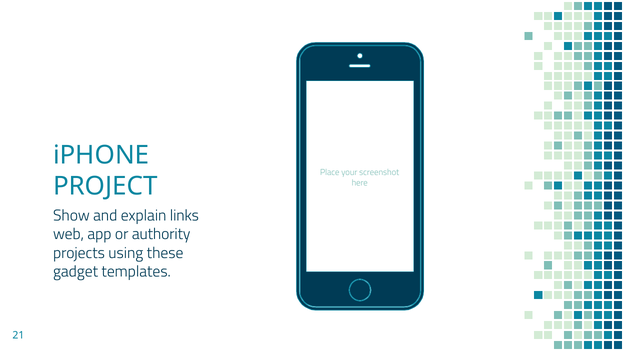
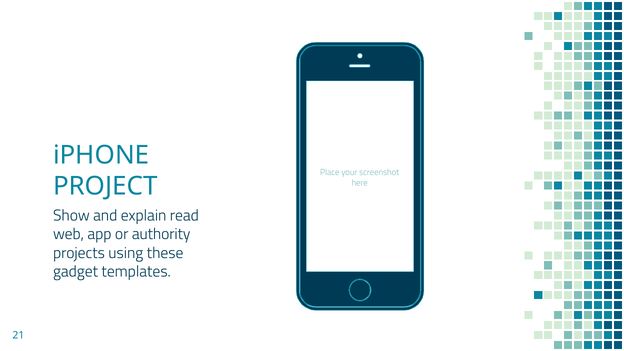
links: links -> read (184, 216)
